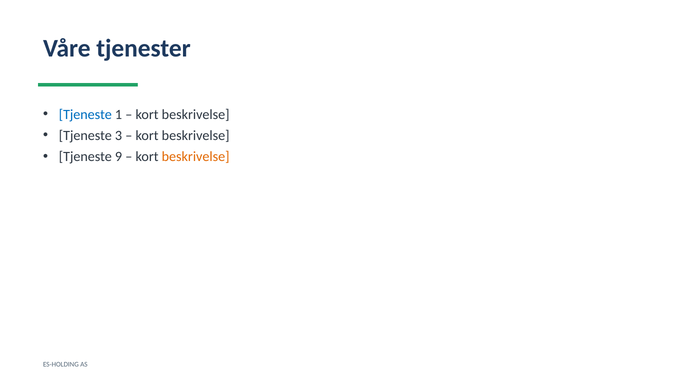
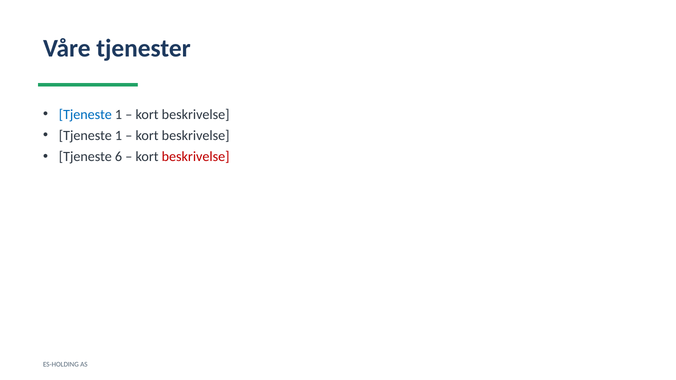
3: 3 -> 1 (119, 136)
9: 9 -> 6 (119, 157)
beskrivelse colour: orange -> red (196, 157)
